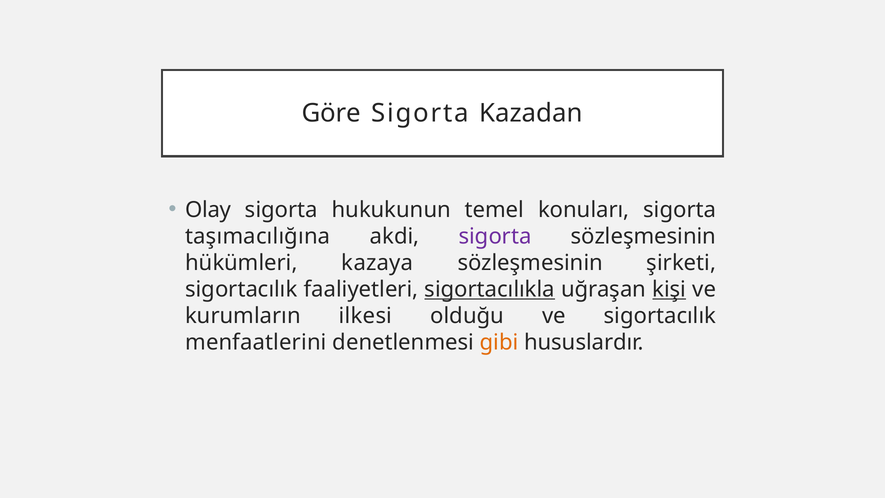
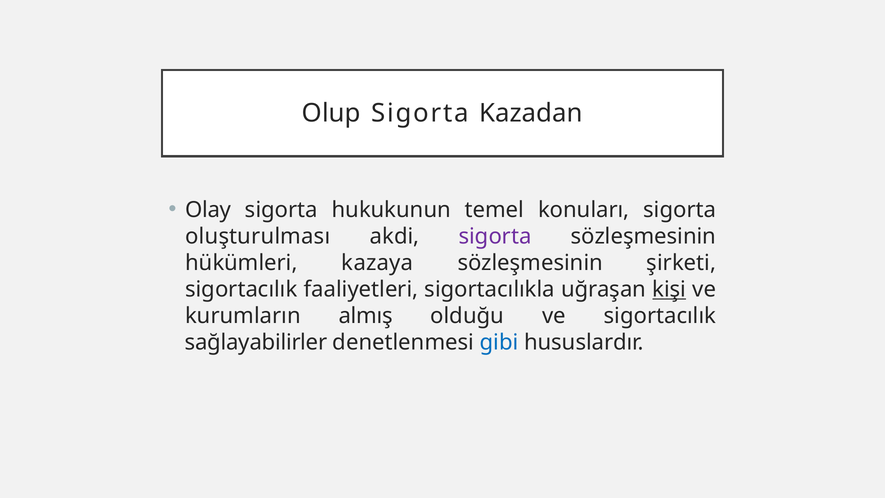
Göre: Göre -> Olup (331, 113)
taşımacılığına: taşımacılığına -> oluşturulması (258, 236)
sigortacılıkla underline: present -> none (490, 289)
ilkesi: ilkesi -> almış (366, 316)
menfaatlerini: menfaatlerini -> sağlayabilirler (256, 342)
gibi colour: orange -> blue (499, 342)
